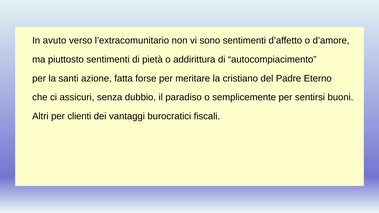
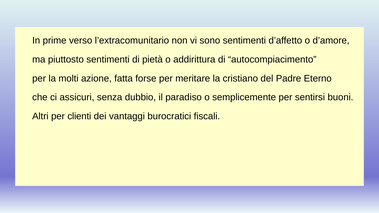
avuto: avuto -> prime (55, 41)
santi: santi -> molti (69, 78)
